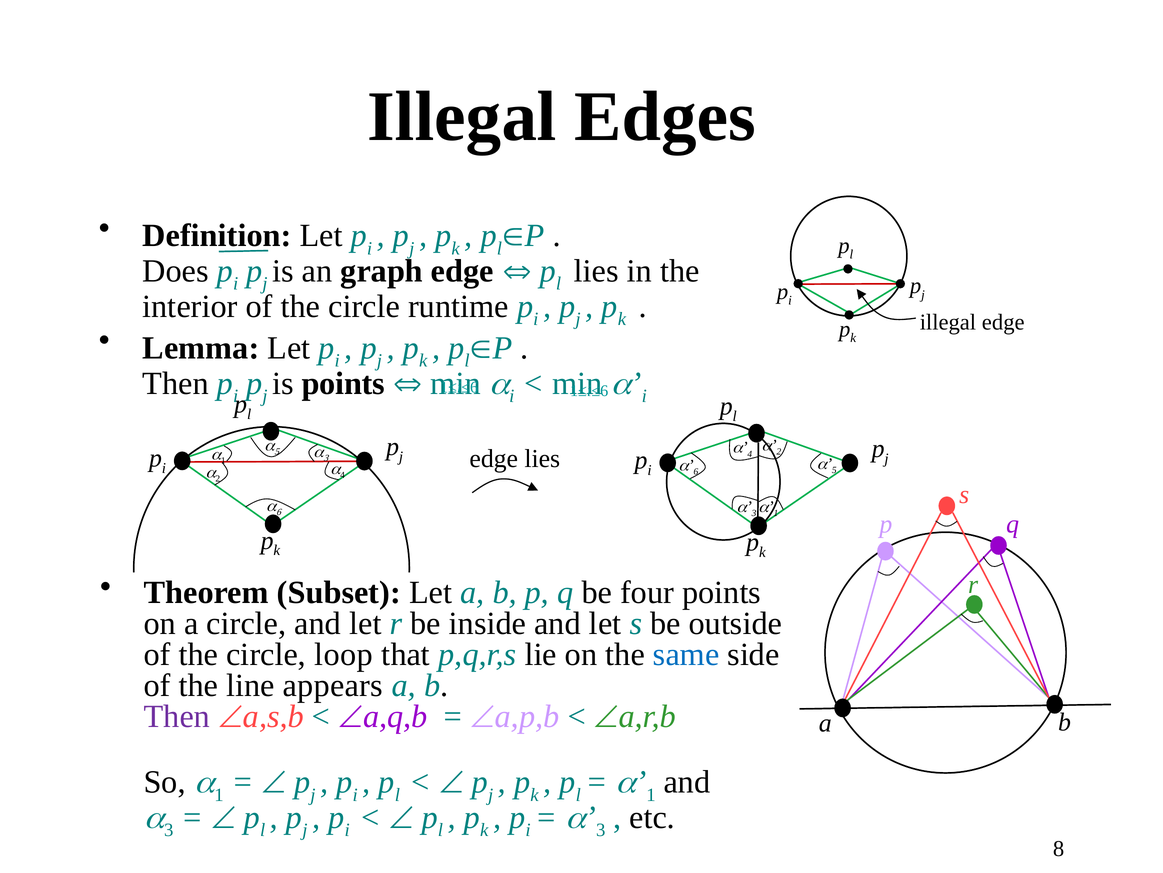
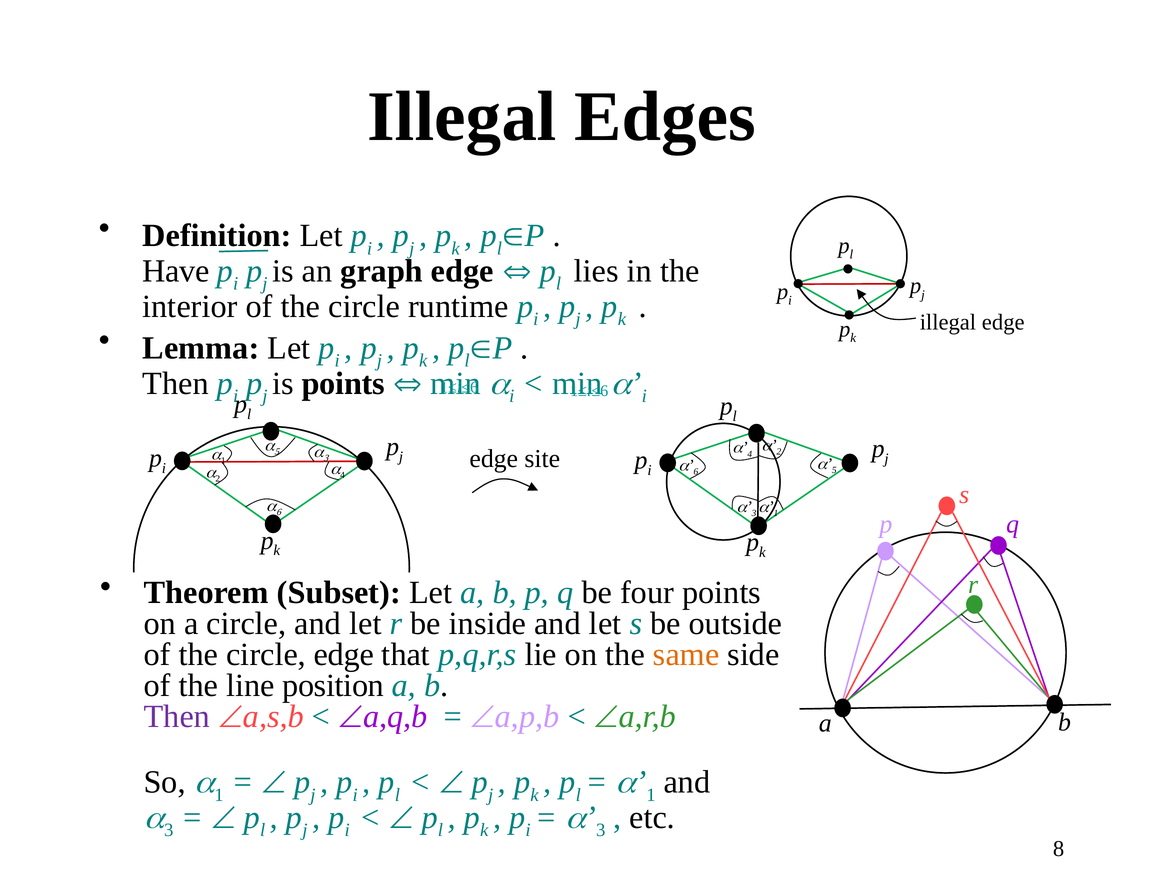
Does: Does -> Have (176, 271)
edge lies: lies -> site (542, 458)
circle loop: loop -> edge (344, 654)
same colour: blue -> orange (686, 654)
appears: appears -> position (333, 685)
